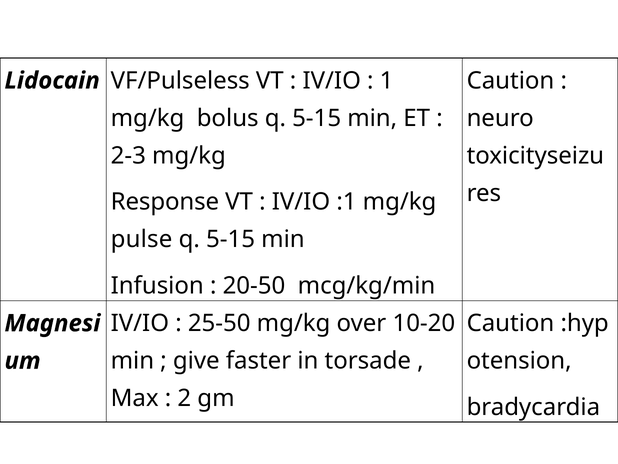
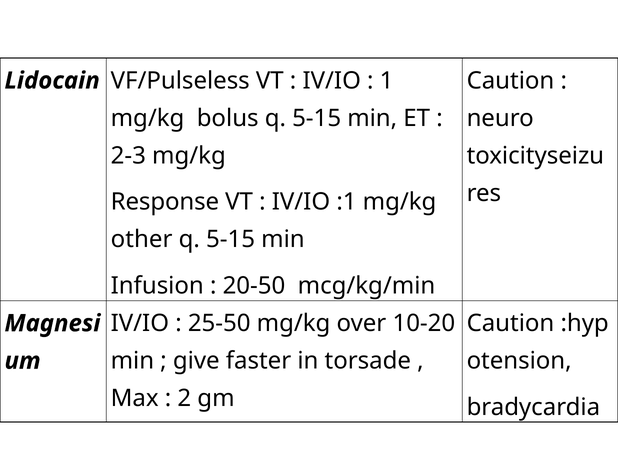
pulse: pulse -> other (142, 239)
